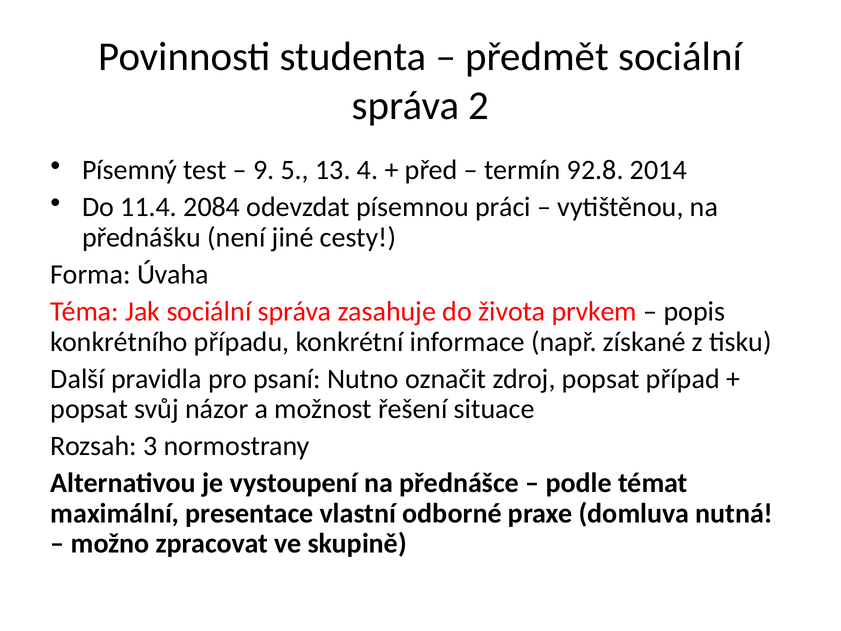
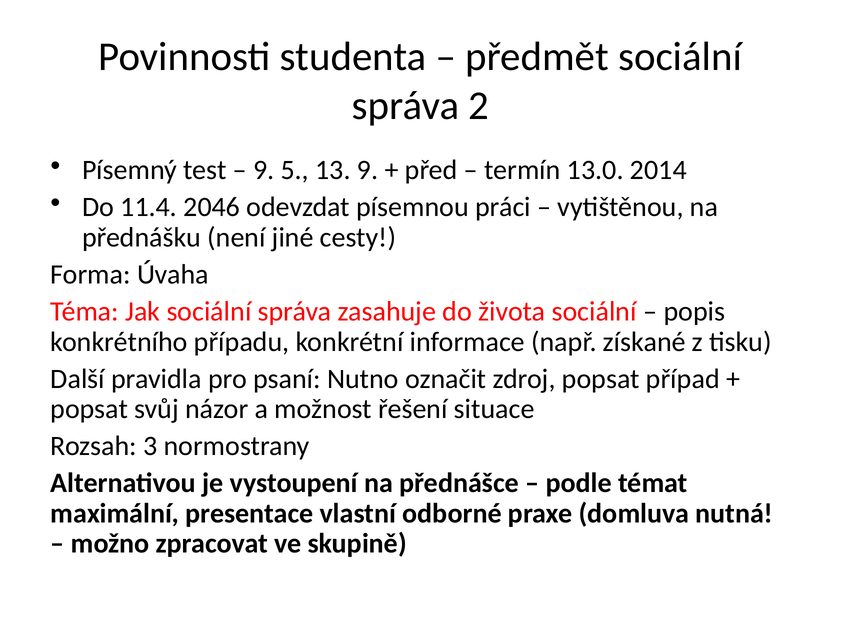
13 4: 4 -> 9 (368, 170)
92.8: 92.8 -> 13.0 (595, 170)
2084: 2084 -> 2046 (212, 207)
života prvkem: prvkem -> sociální (594, 311)
